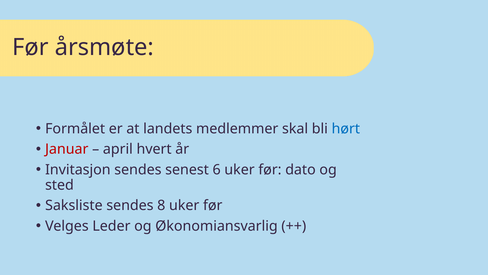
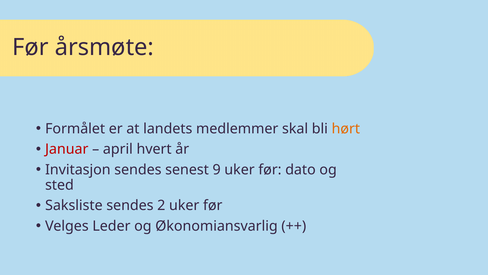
hørt colour: blue -> orange (346, 129)
6: 6 -> 9 (217, 169)
8: 8 -> 2 (161, 205)
